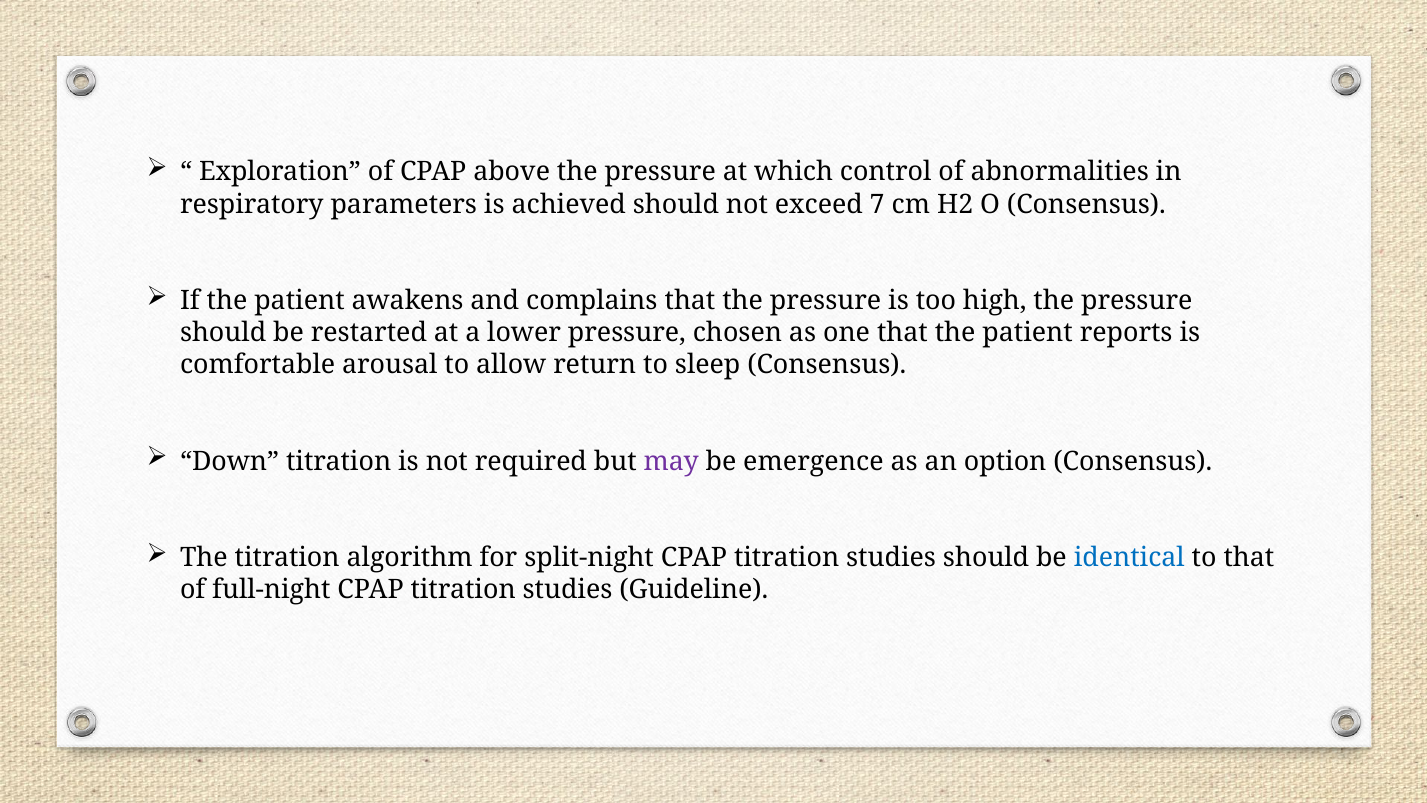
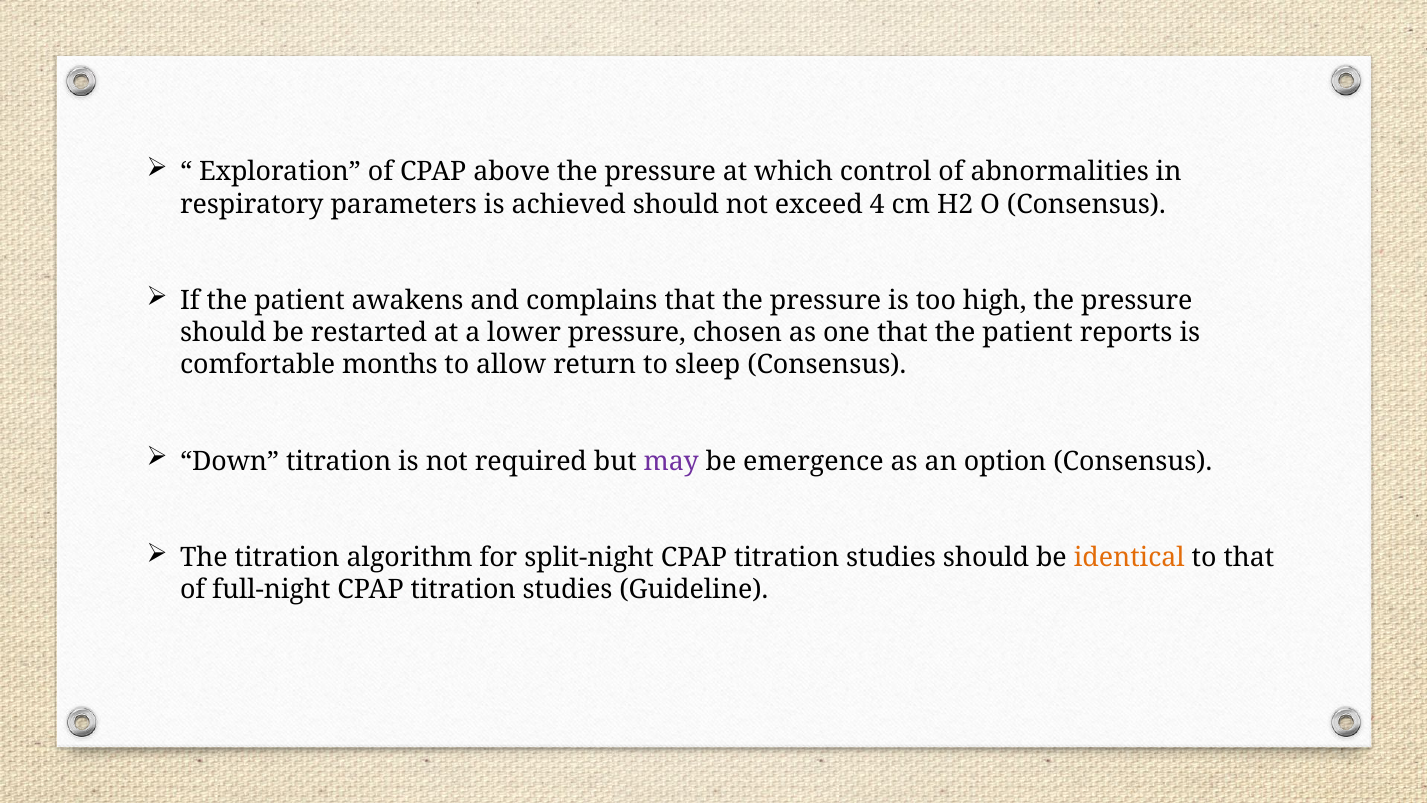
7: 7 -> 4 (877, 204)
arousal: arousal -> months (390, 365)
identical colour: blue -> orange (1129, 557)
